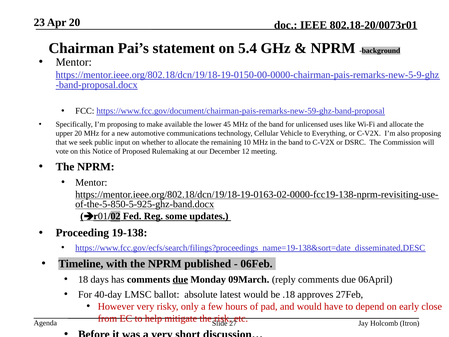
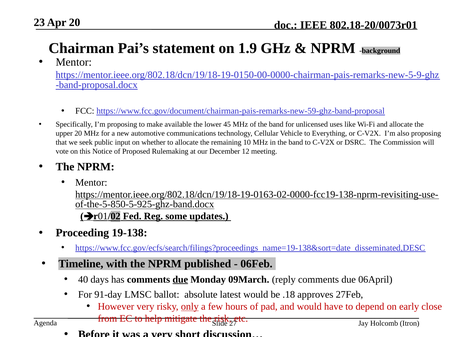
5.4: 5.4 -> 1.9 (248, 48)
18: 18 -> 40 (83, 279)
40-day: 40-day -> 91-day (108, 294)
only underline: none -> present (190, 306)
